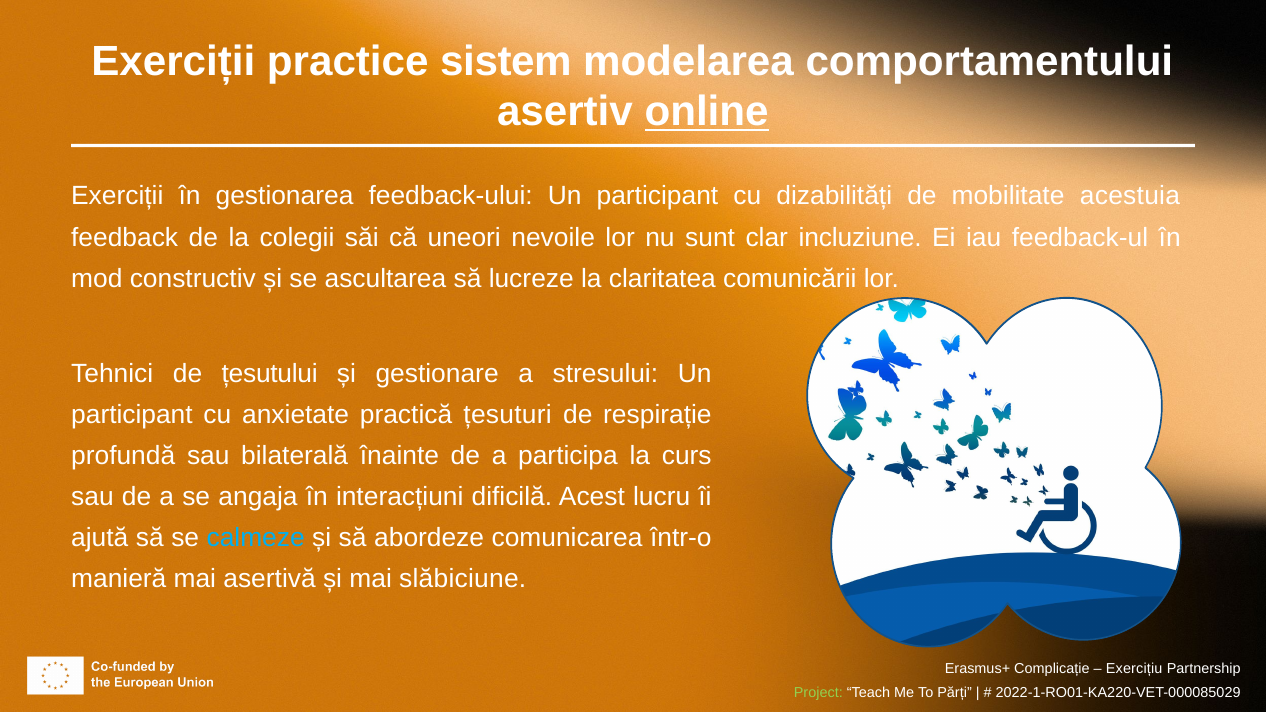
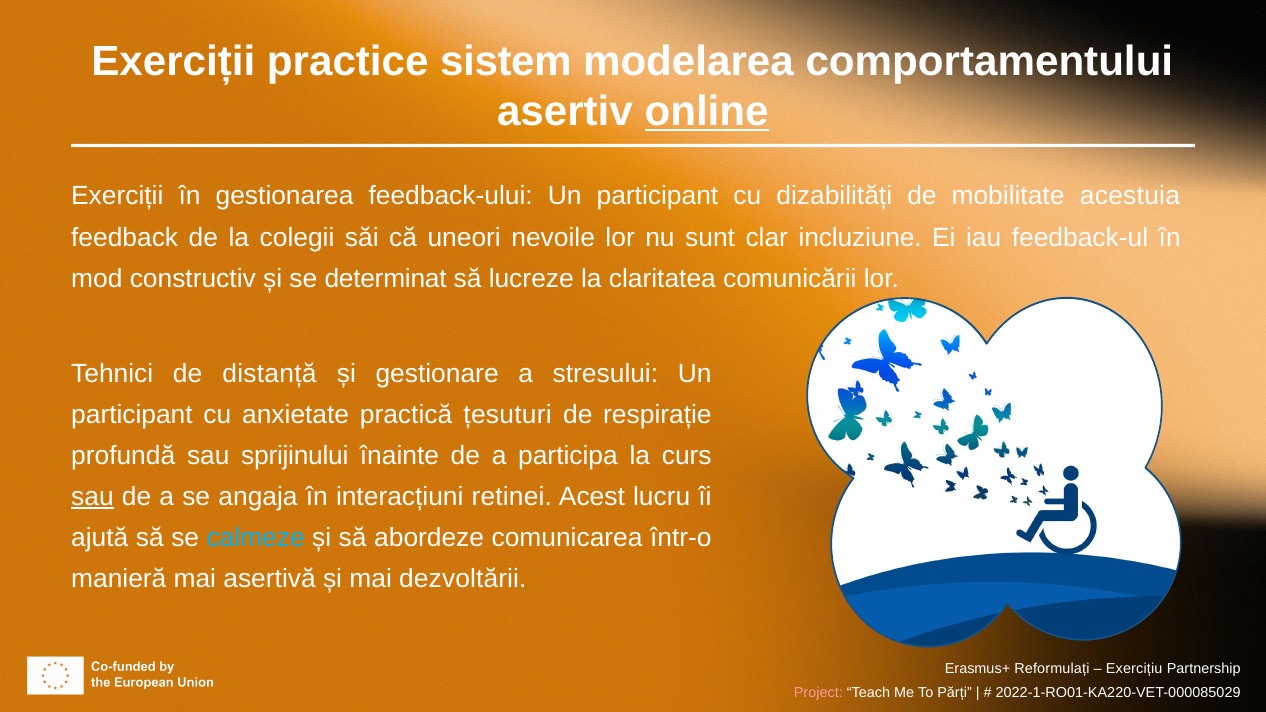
ascultarea: ascultarea -> determinat (386, 278)
țesutului: țesutului -> distanță (269, 373)
bilaterală: bilaterală -> sprijinului (295, 456)
sau underline: none -> present (92, 497)
dificilă: dificilă -> retinei (512, 497)
slăbiciune: slăbiciune -> dezvoltării (463, 579)
Complicație: Complicație -> Reformulați (1052, 669)
Project colour: light green -> pink (818, 693)
